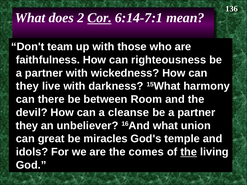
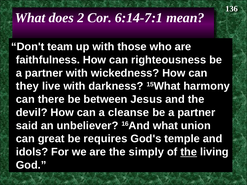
Cor underline: present -> none (100, 18)
Room: Room -> Jesus (146, 99)
they: they -> said (27, 126)
miracles: miracles -> requires (105, 139)
comes: comes -> simply (146, 152)
